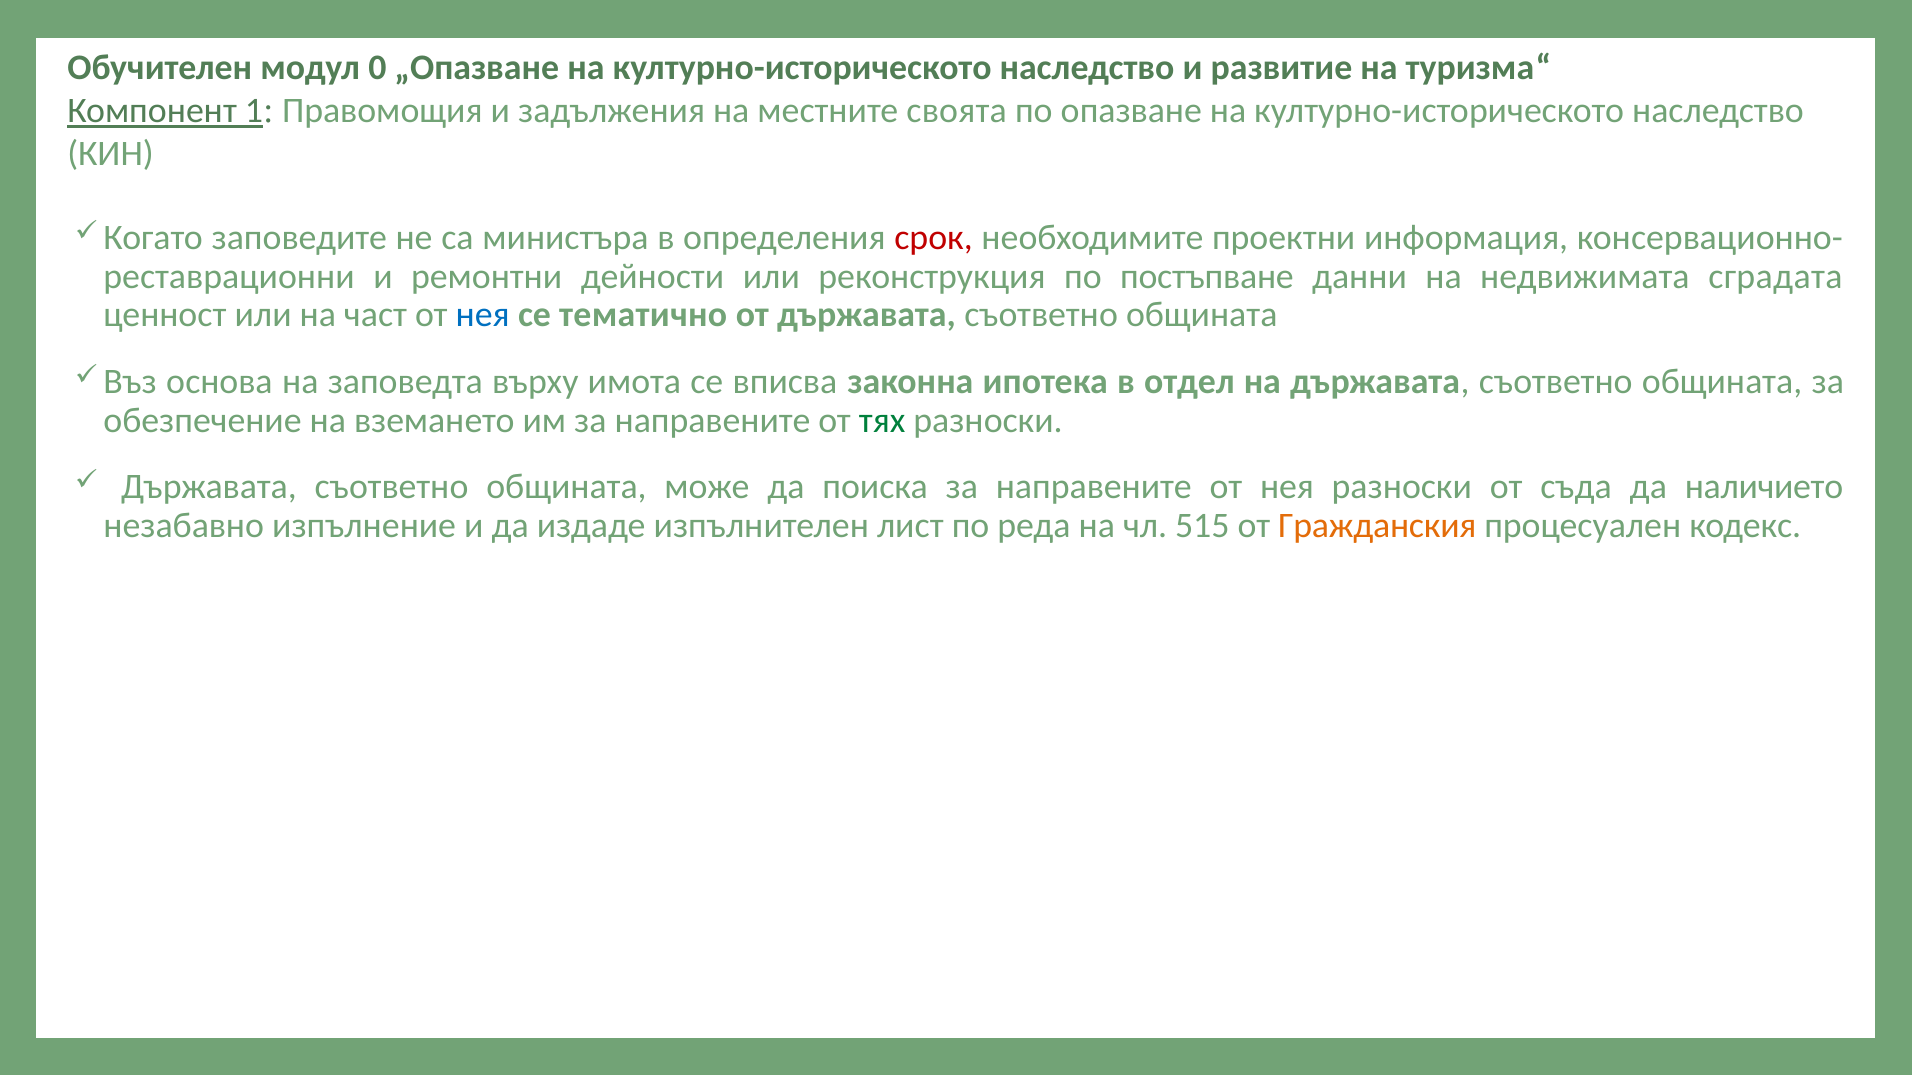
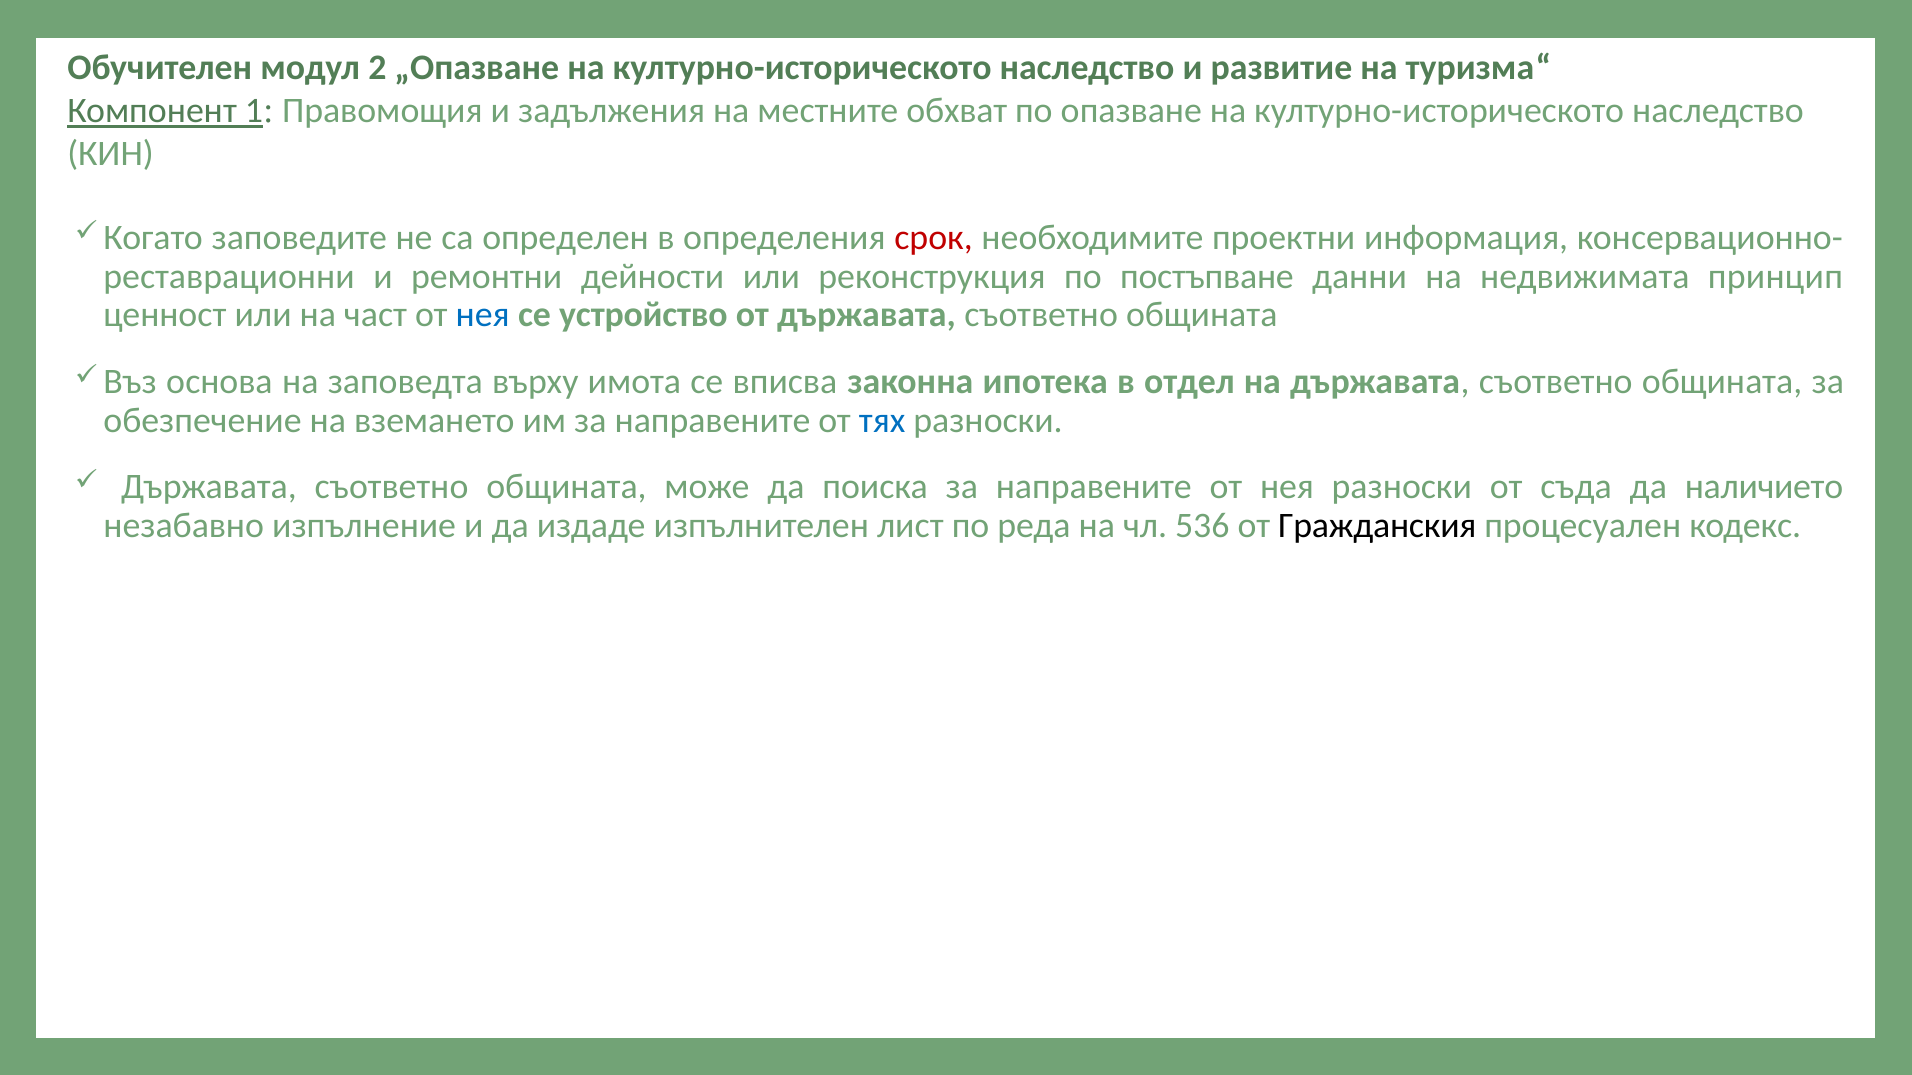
0: 0 -> 2 (377, 68)
своята: своята -> обхват (957, 111)
министъра: министъра -> определен (566, 238)
сградата: сградата -> принцип (1775, 276)
тематично: тематично -> устройство (643, 315)
тях colour: green -> blue (882, 420)
515: 515 -> 536 (1202, 526)
Гражданския colour: orange -> black (1377, 526)
